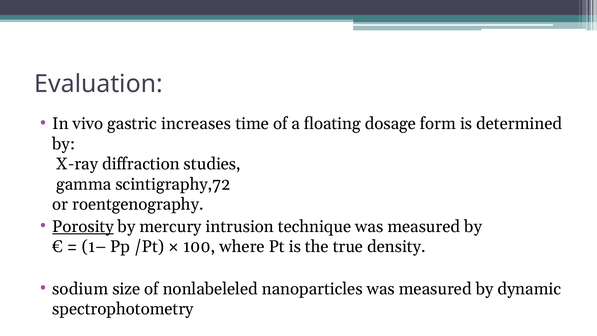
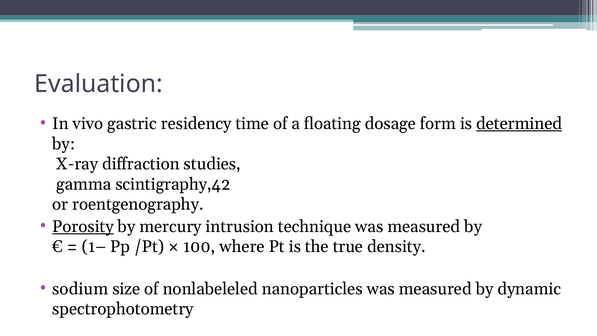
increases: increases -> residency (196, 124)
determined underline: none -> present (519, 124)
scintigraphy,72: scintigraphy,72 -> scintigraphy,42 (173, 184)
